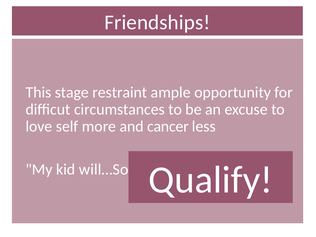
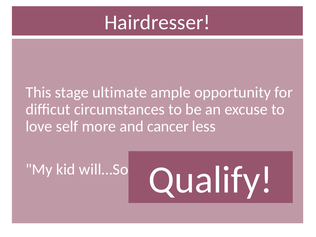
Friendships: Friendships -> Hairdresser (157, 22)
restraint: restraint -> ultimate (120, 92)
